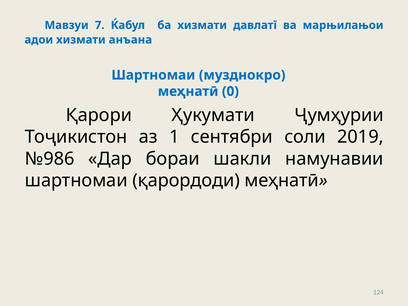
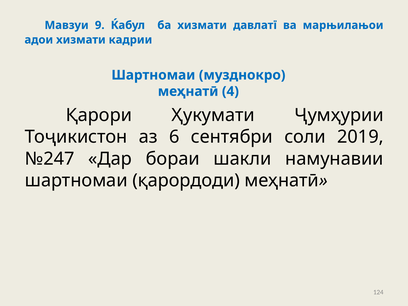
7: 7 -> 9 (100, 25)
анъана: анъана -> кадрии (130, 40)
0: 0 -> 4 (230, 91)
1: 1 -> 6 (174, 137)
№986: №986 -> №247 (50, 159)
